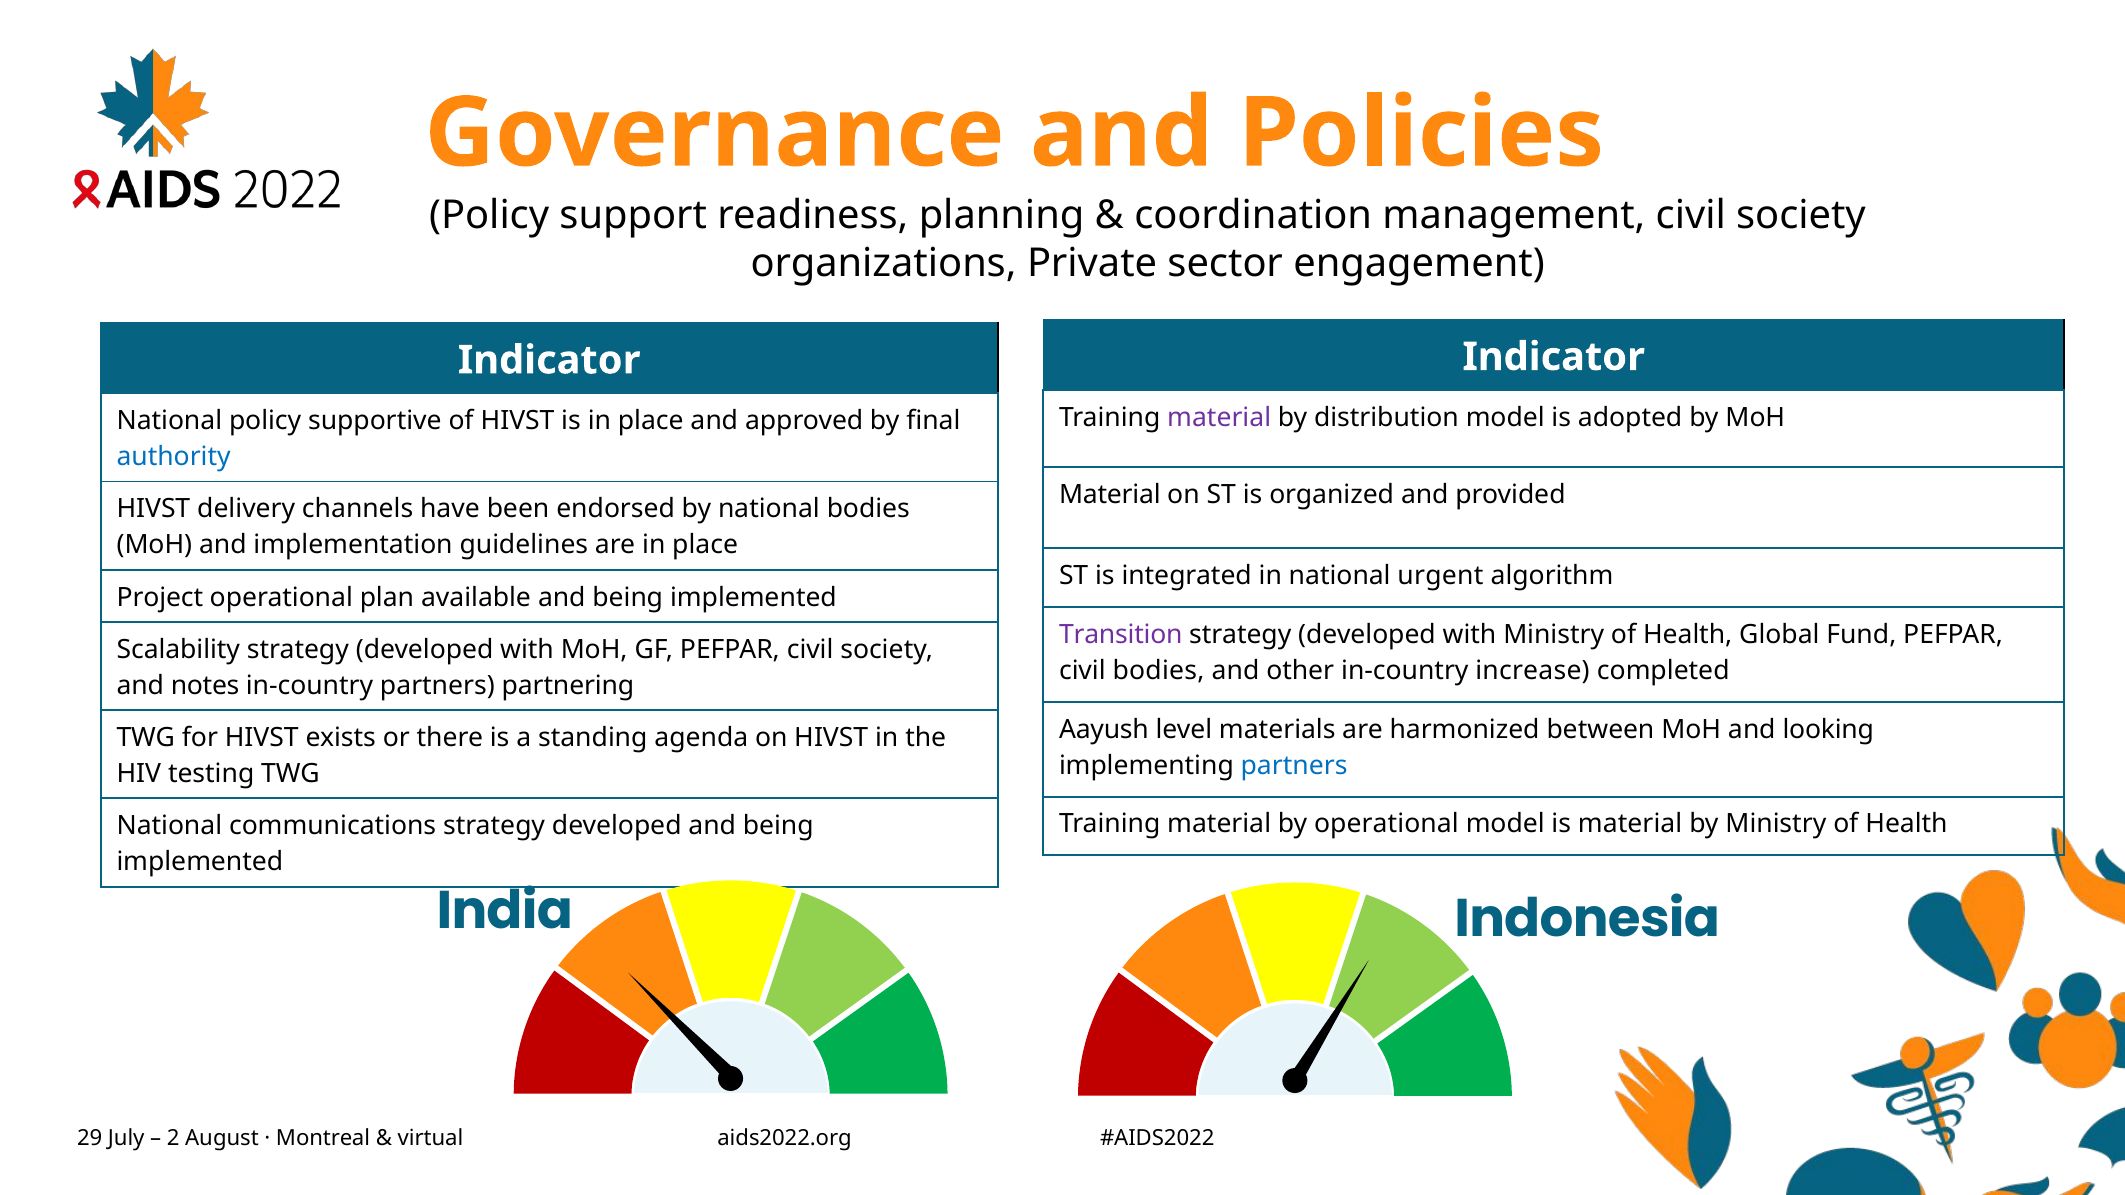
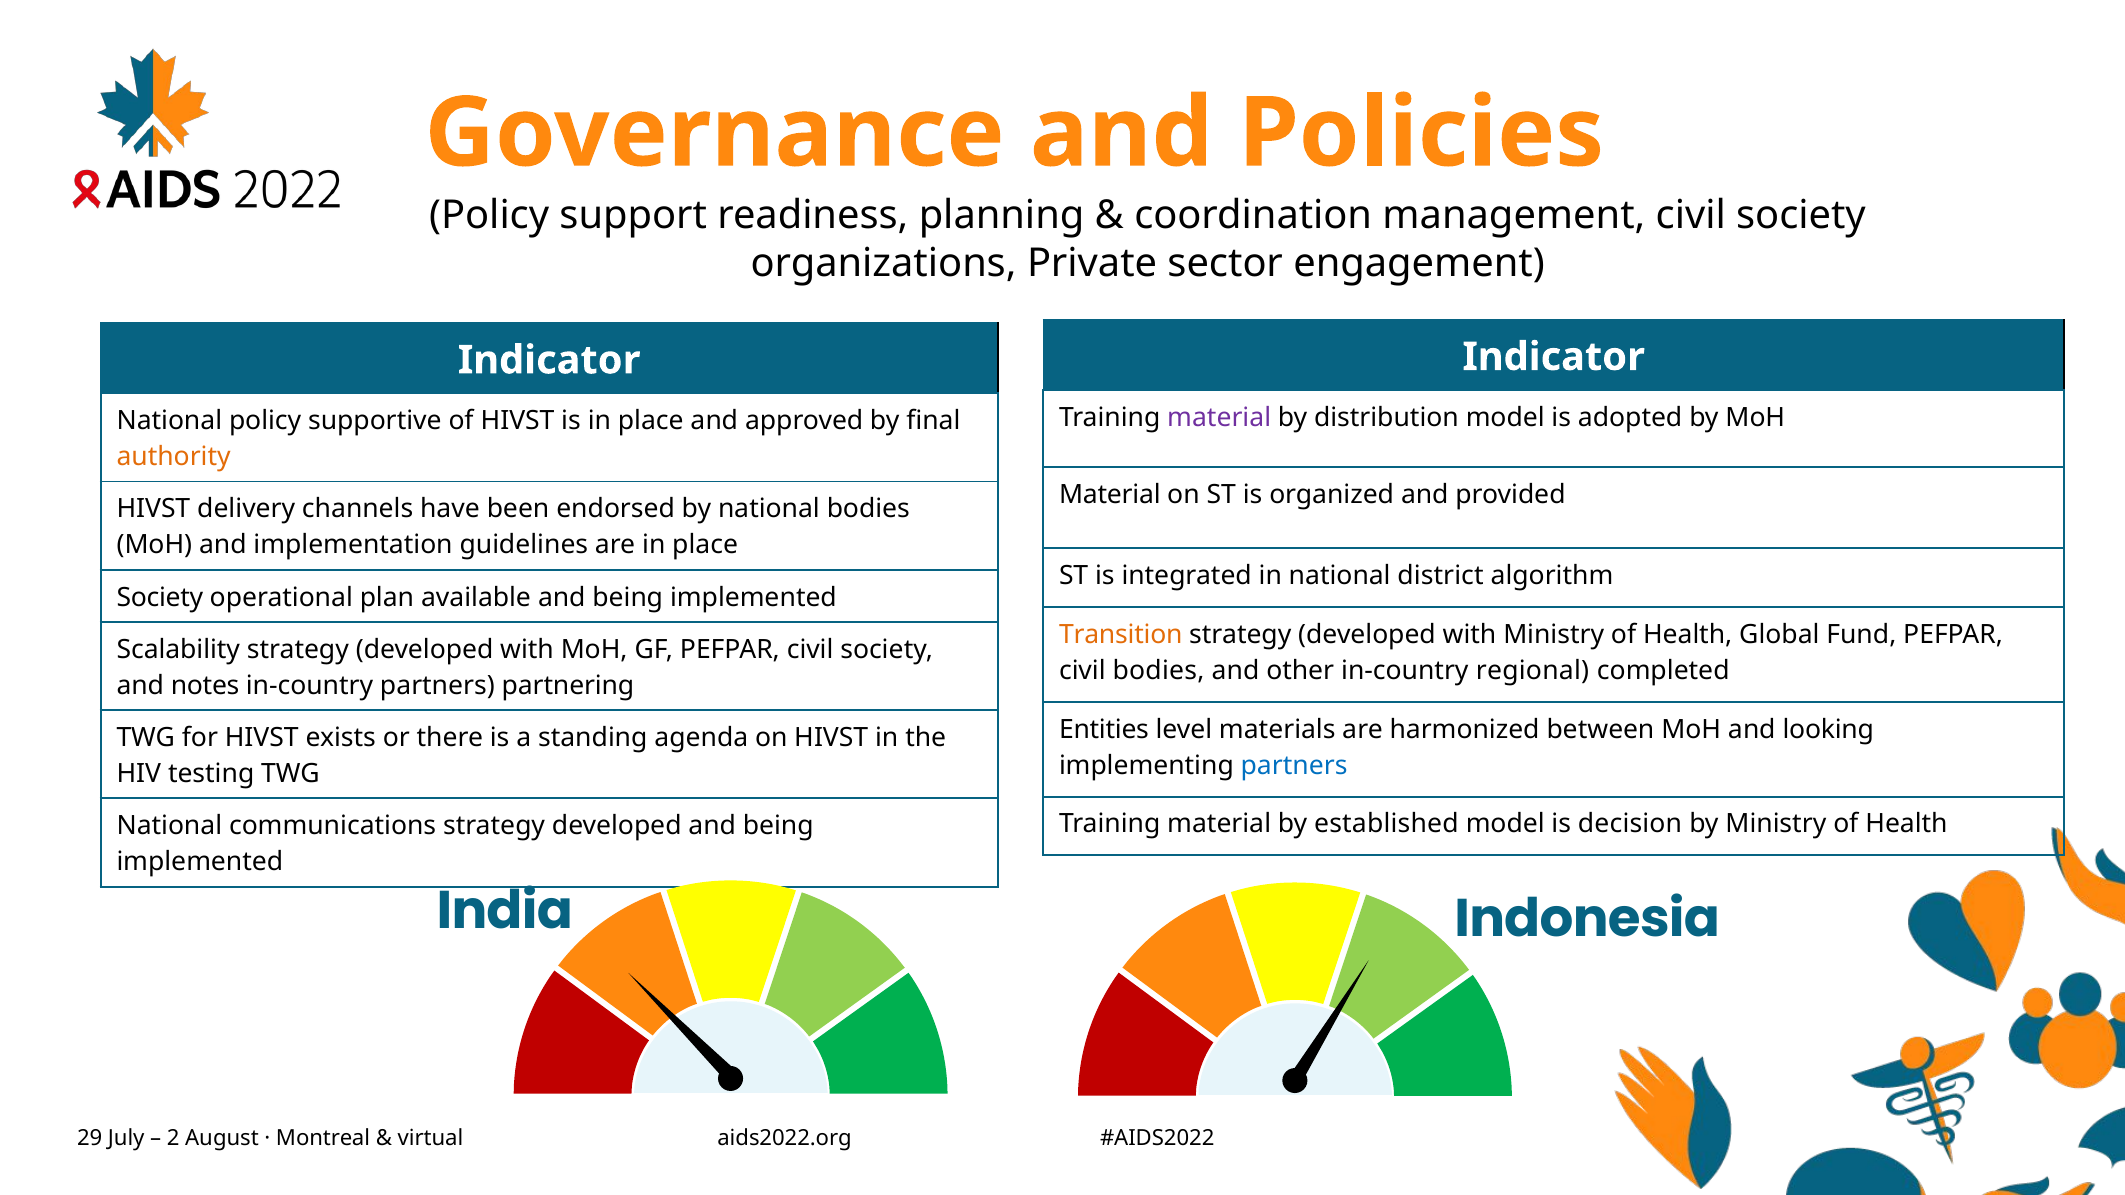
authority colour: blue -> orange (174, 457)
urgent: urgent -> district (1441, 576)
Project: Project -> Society (160, 597)
Transition colour: purple -> orange (1121, 634)
increase: increase -> regional (1533, 671)
Aayush: Aayush -> Entities (1104, 729)
by operational: operational -> established (1386, 824)
is material: material -> decision (1630, 824)
